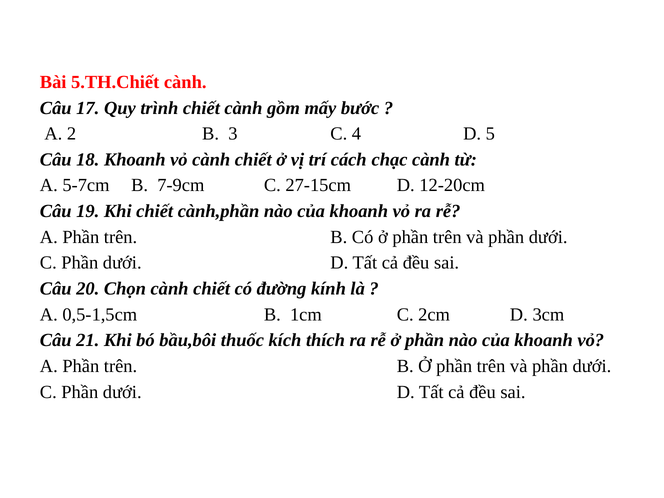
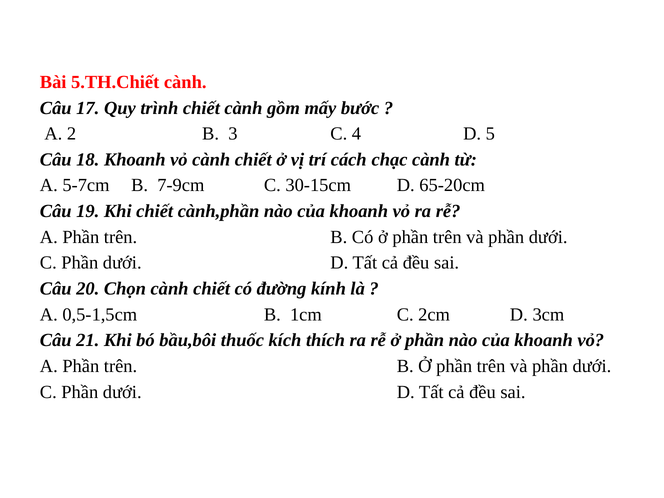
27-15cm: 27-15cm -> 30-15cm (318, 185)
12-20cm: 12-20cm -> 65-20cm (452, 185)
